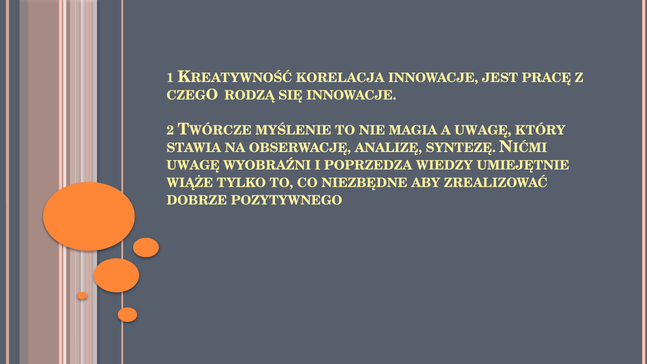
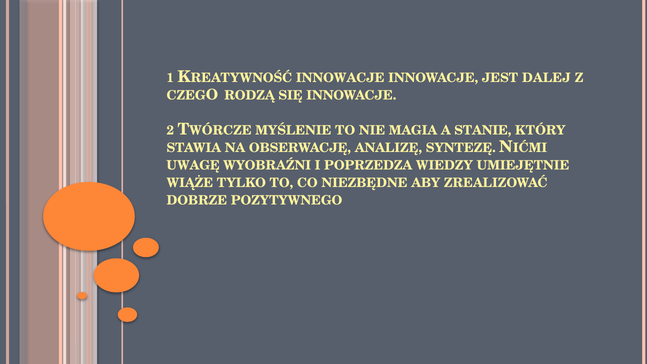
KORELACJA: KORELACJA -> INNOWACJE (340, 78)
PRACĘ: PRACĘ -> DALEJ (546, 78)
A UWAGĘ: UWAGĘ -> STANIE (483, 131)
